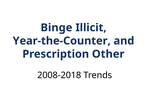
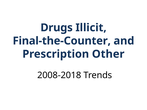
Binge: Binge -> Drugs (57, 28)
Year-the-Counter: Year-the-Counter -> Final-the-Counter (62, 41)
